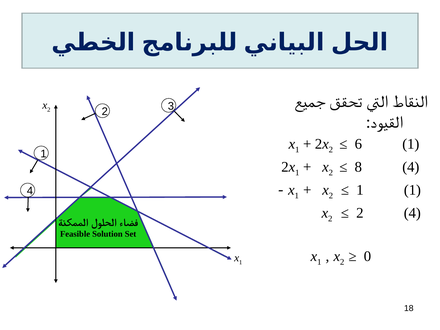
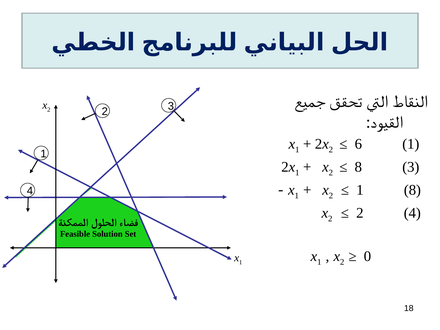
8 4: 4 -> 3 (411, 167)
1 1: 1 -> 8 (412, 190)
